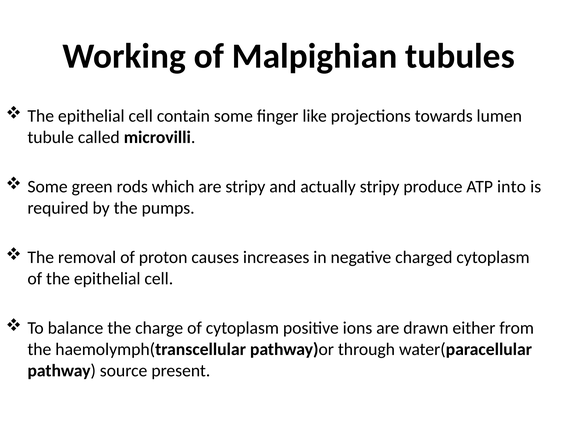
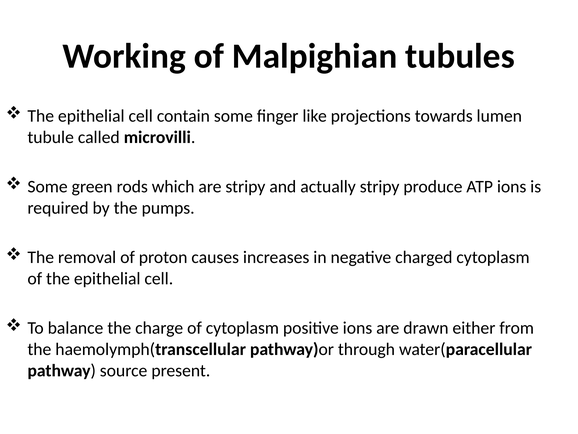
ATP into: into -> ions (512, 186)
